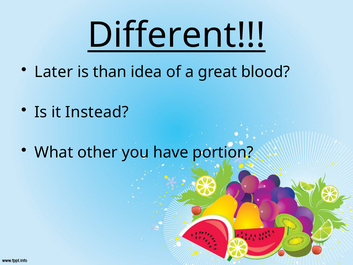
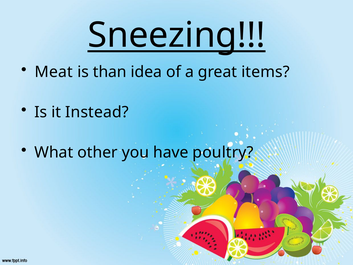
Different: Different -> Sneezing (176, 35)
Later: Later -> Meat (54, 72)
blood: blood -> items (265, 72)
portion: portion -> poultry (223, 152)
